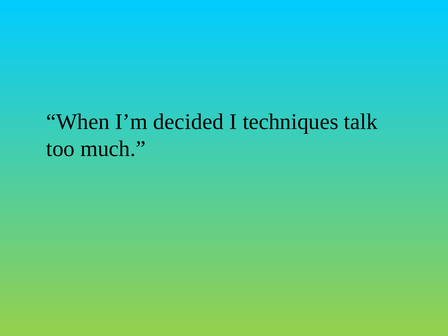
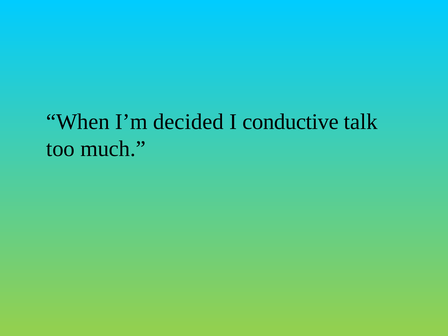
techniques: techniques -> conductive (291, 122)
